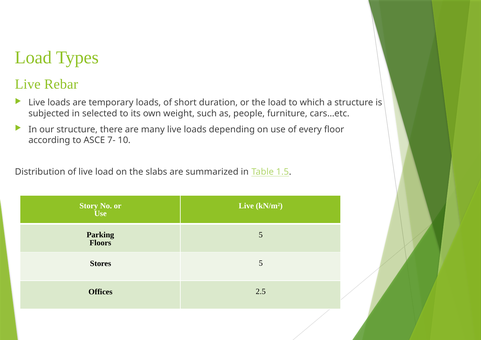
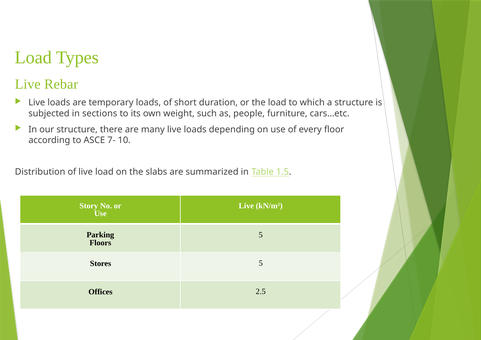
selected: selected -> sections (100, 114)
